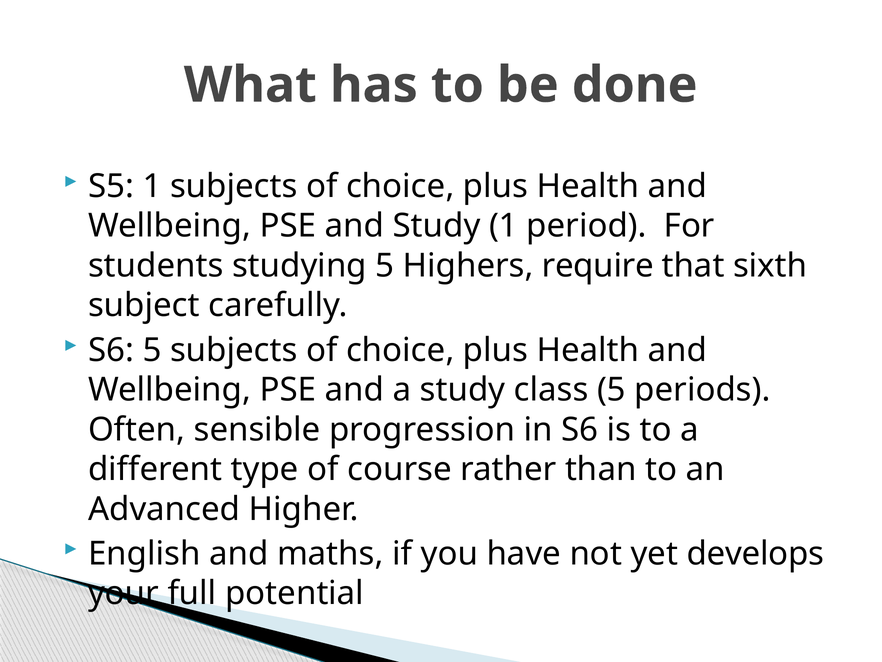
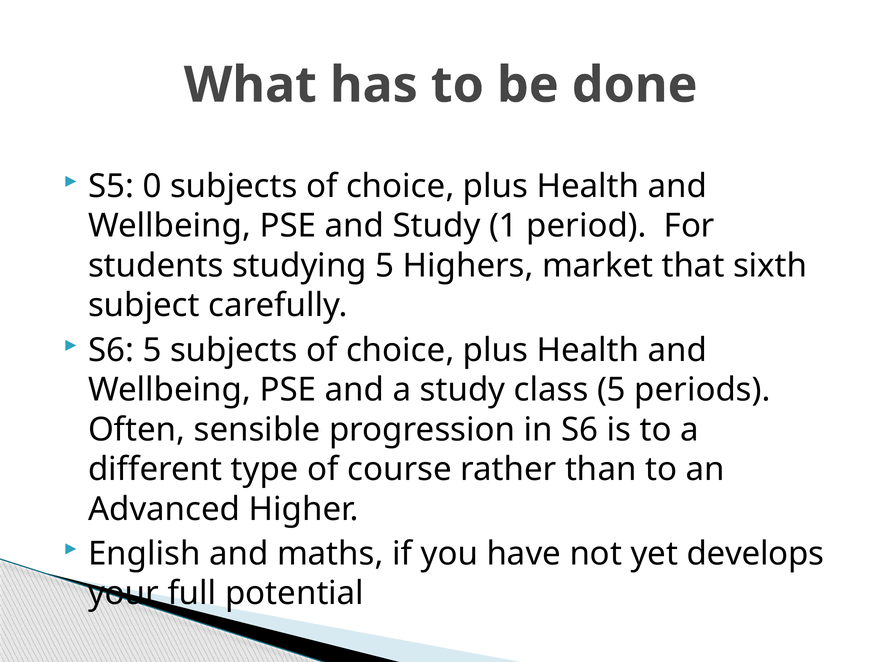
S5 1: 1 -> 0 (152, 186)
require: require -> market (598, 266)
